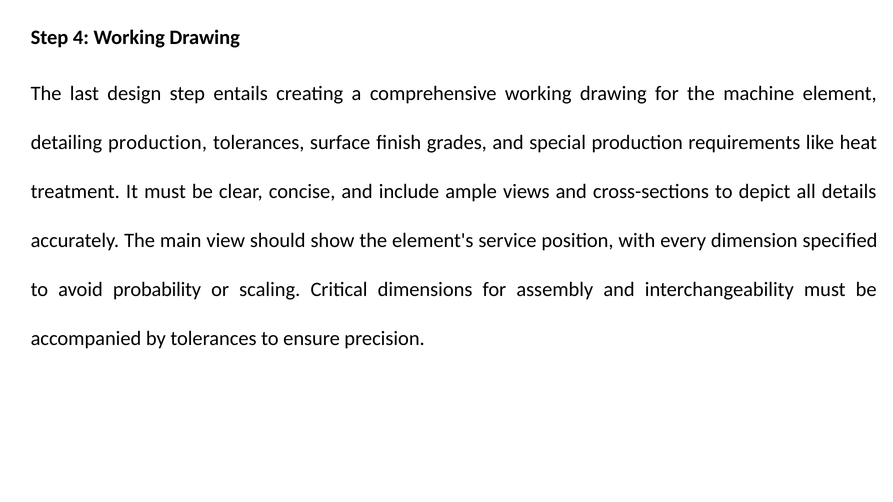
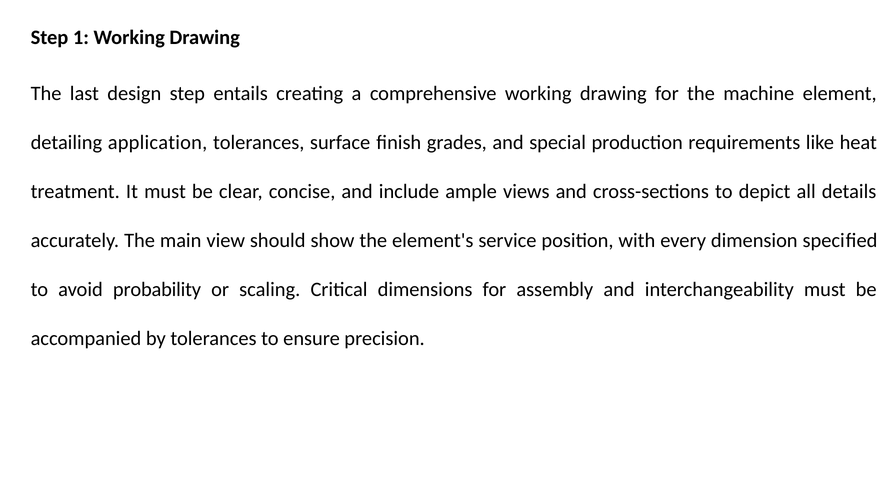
4: 4 -> 1 (81, 37)
detailing production: production -> application (158, 142)
